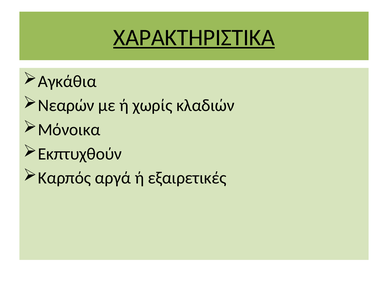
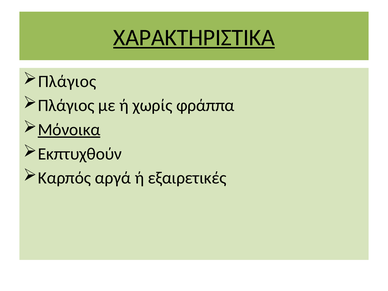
Αγκάθια: Αγκάθια -> Πλάγιος (67, 81)
Νεαρών: Νεαρών -> Πλάγιος (66, 106)
κλαδιών: κλαδιών -> φράππα (205, 106)
Μόνοικα underline: none -> present (69, 130)
